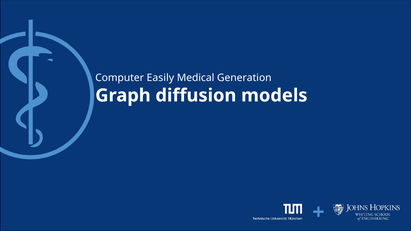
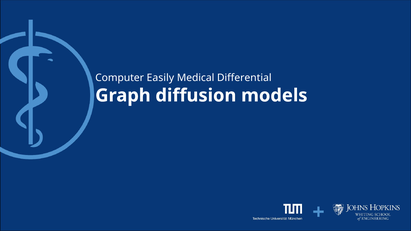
Generation: Generation -> Differential (244, 78)
